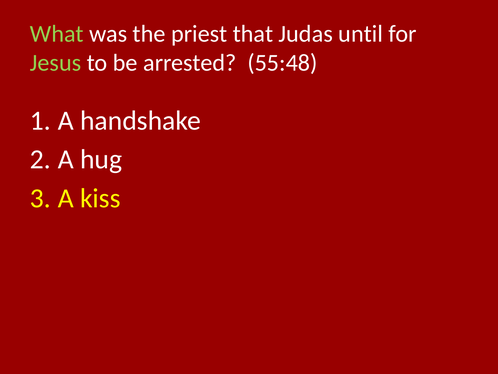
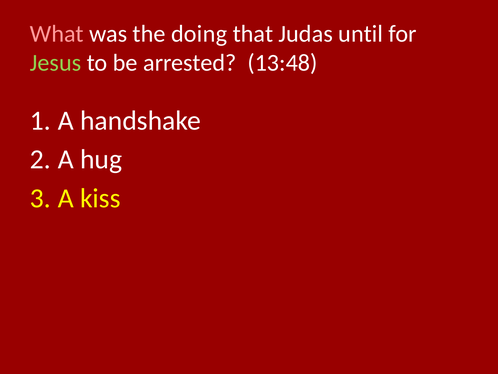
What colour: light green -> pink (57, 34)
priest: priest -> doing (199, 34)
55:48: 55:48 -> 13:48 (282, 63)
